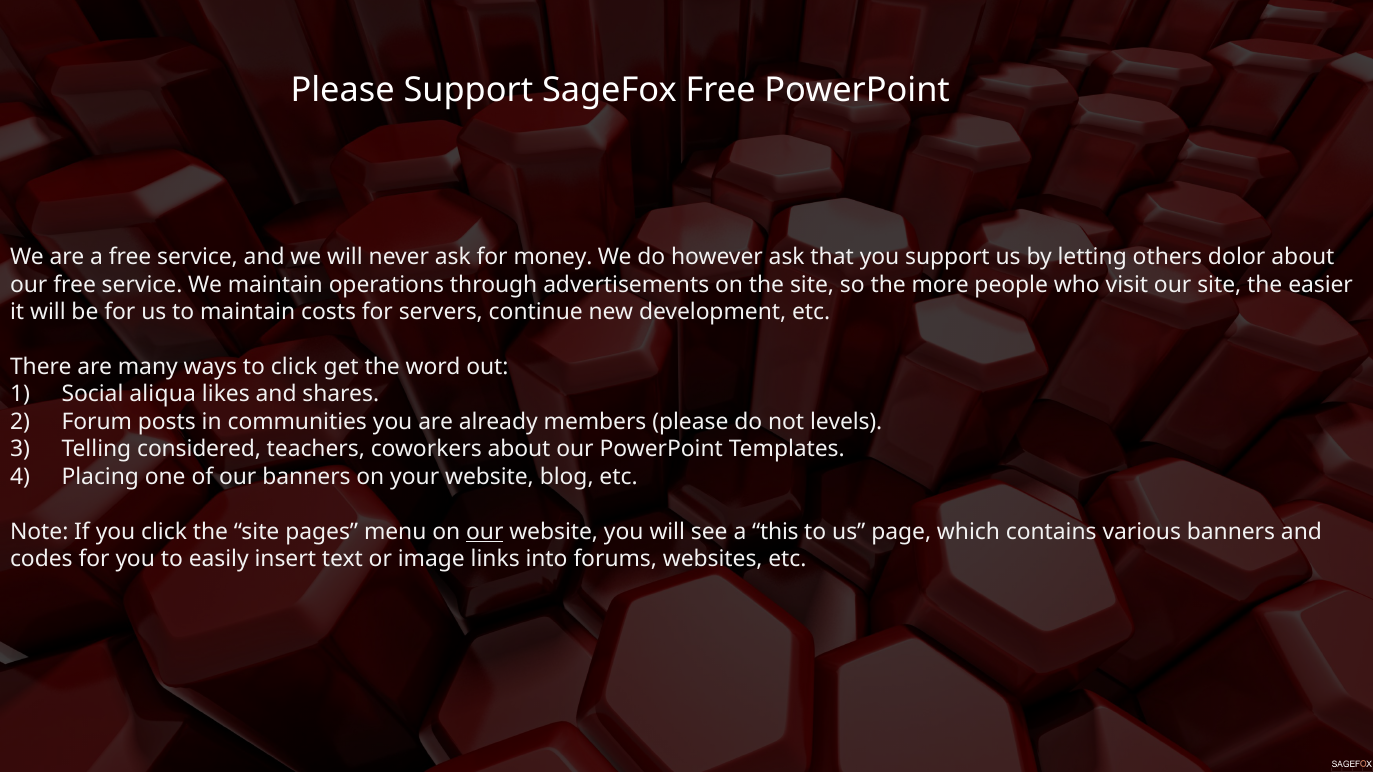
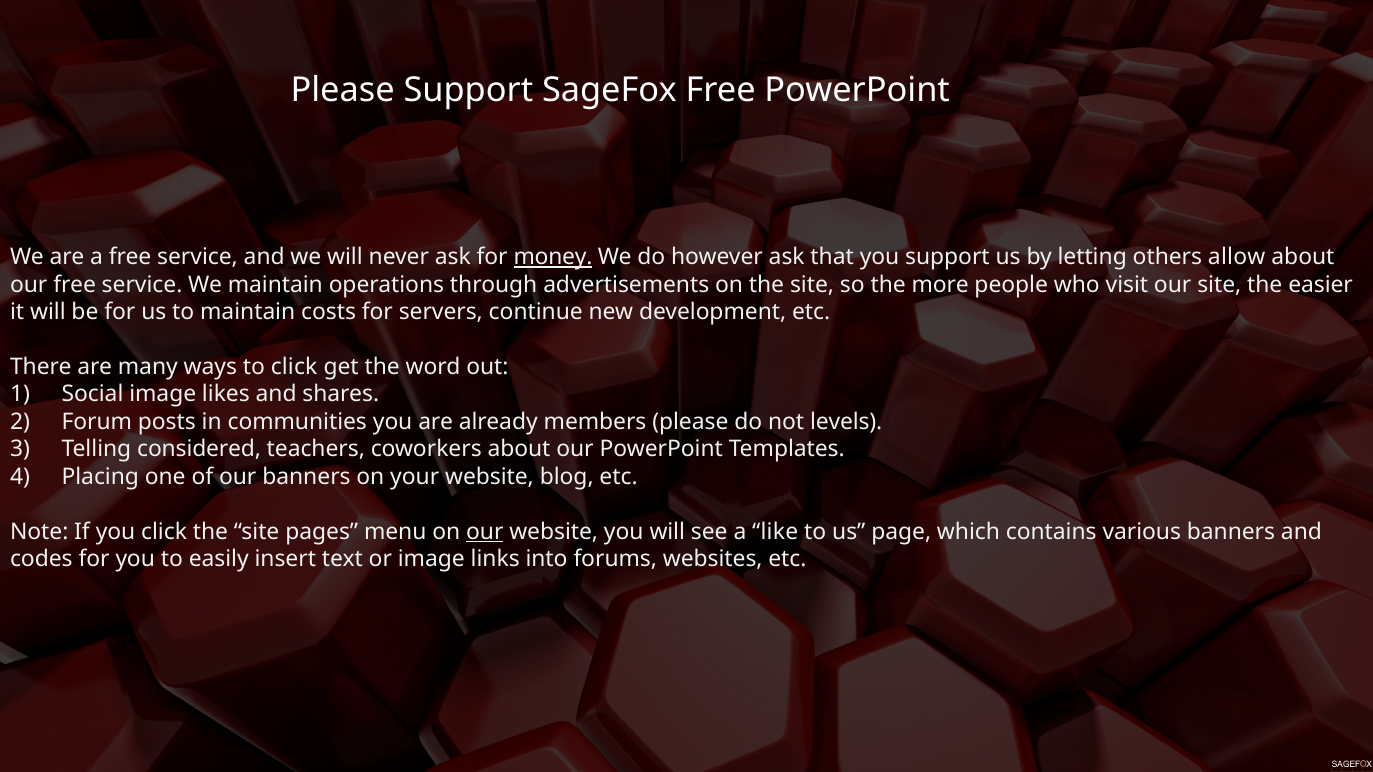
money underline: none -> present (553, 257)
dolor: dolor -> allow (1237, 257)
Social aliqua: aliqua -> image (163, 395)
this: this -> like (775, 532)
